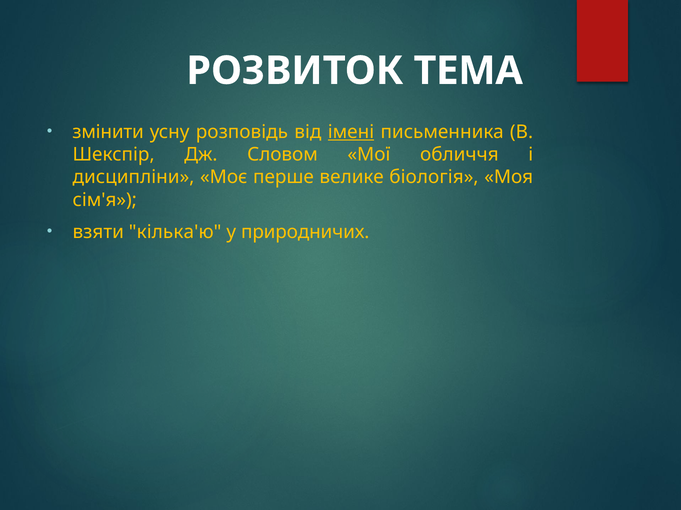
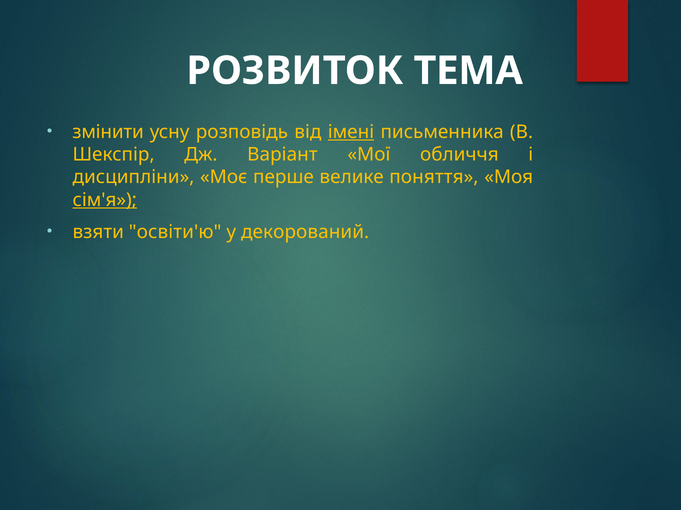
Словом: Словом -> Варіант (282, 155)
біологія: біологія -> поняття (434, 177)
сім'я underline: none -> present (105, 200)
кілька'ю: кілька'ю -> освіти'ю (175, 232)
природничих: природничих -> декорований (305, 232)
